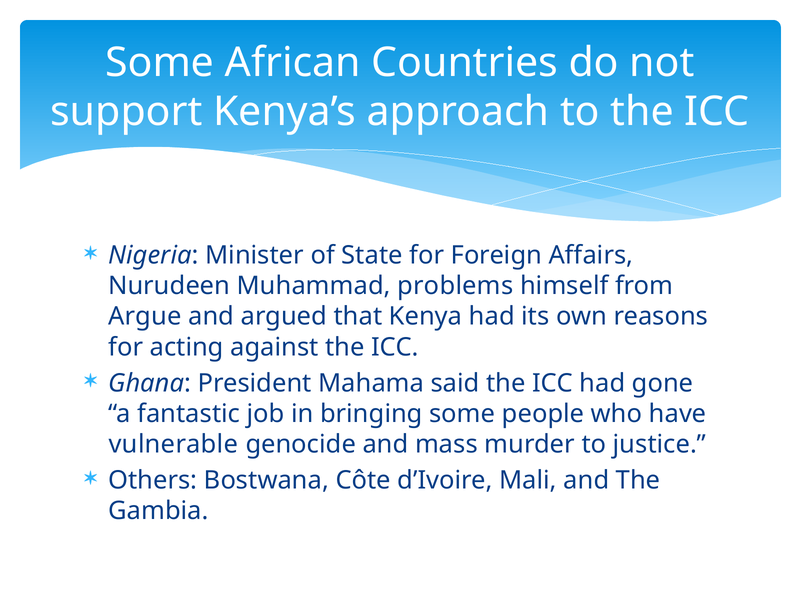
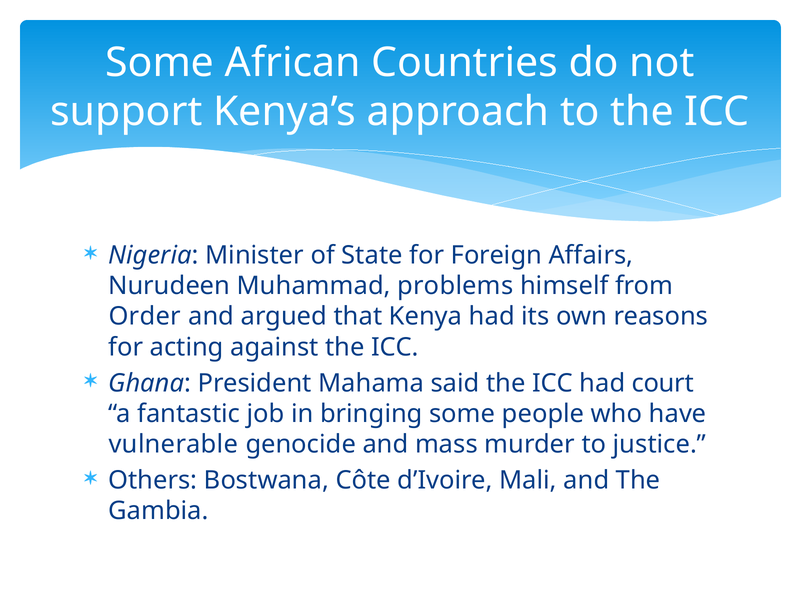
Argue: Argue -> Order (145, 316)
gone: gone -> court (663, 383)
